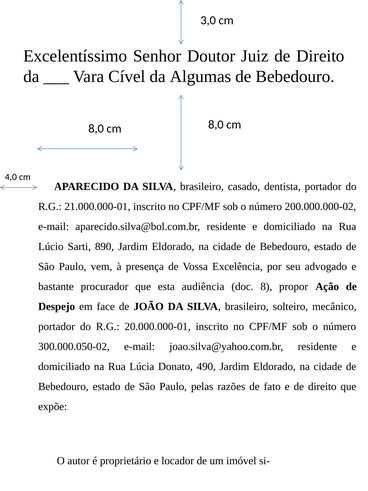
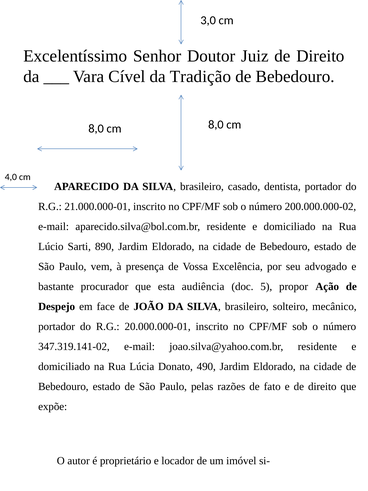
Algumas: Algumas -> Tradição (200, 76)
8: 8 -> 5 (266, 286)
300.000.050-02: 300.000.050-02 -> 347.319.141-02 (74, 346)
